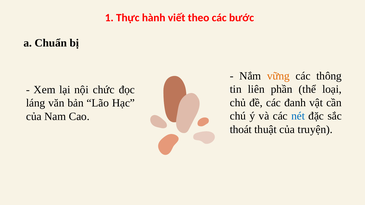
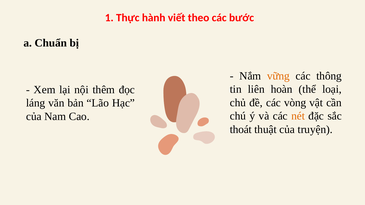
phần: phần -> hoàn (282, 89)
chức: chức -> thêm (104, 90)
đanh: đanh -> vòng (295, 103)
nét colour: blue -> orange (298, 116)
